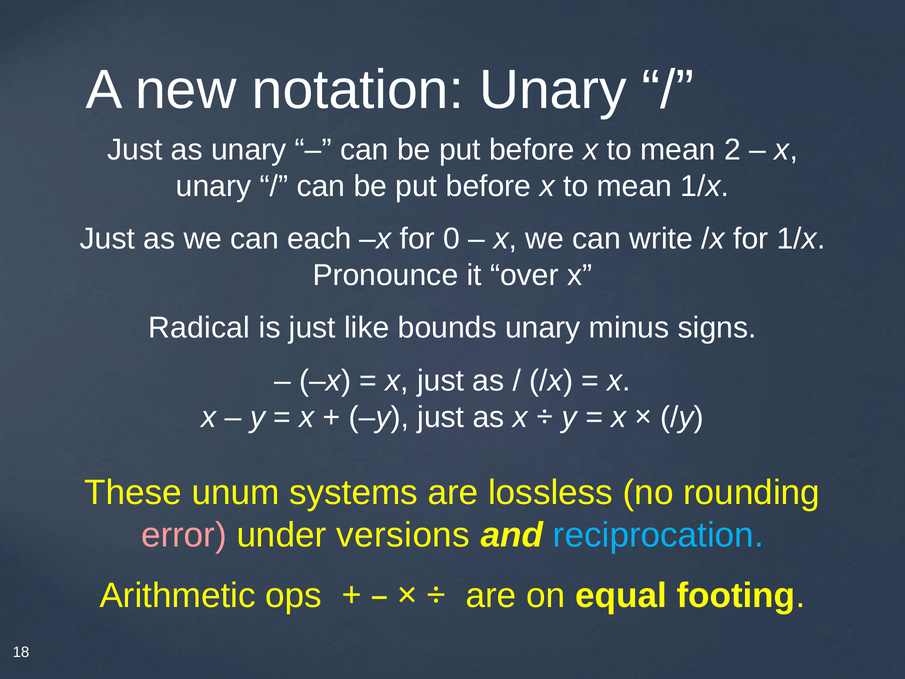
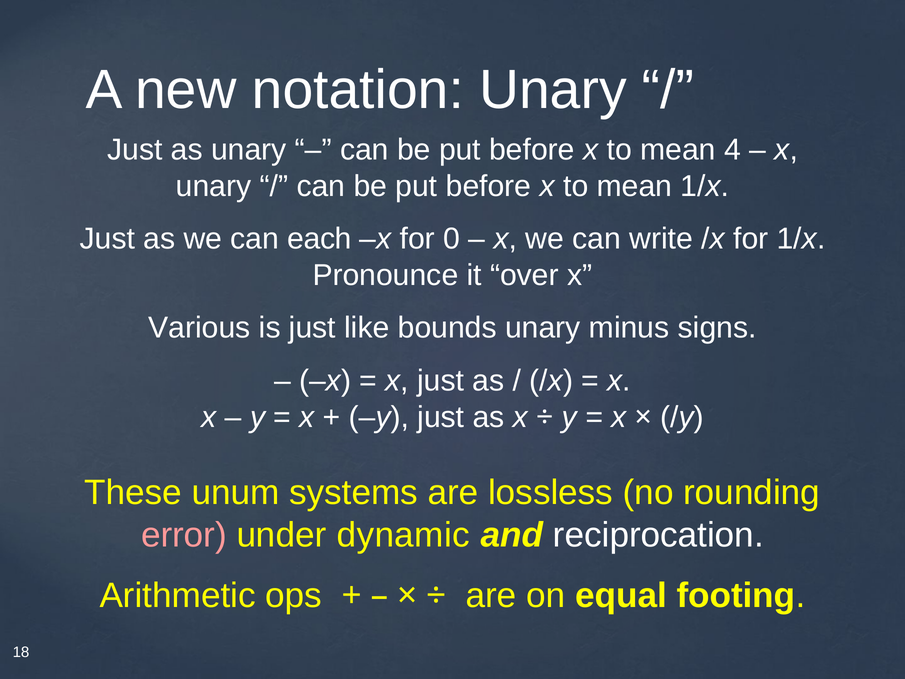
2: 2 -> 4 (732, 150)
Radical: Radical -> Various (199, 328)
versions: versions -> dynamic (403, 535)
reciprocation colour: light blue -> white (658, 535)
